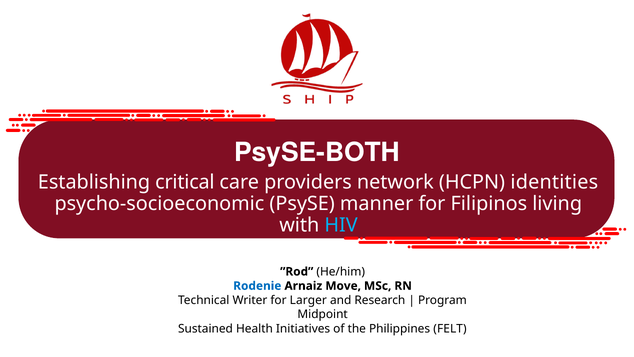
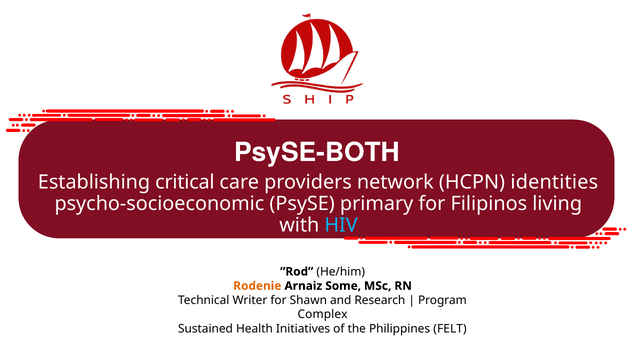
manner: manner -> primary (377, 204)
Rodenie colour: blue -> orange (257, 286)
Move: Move -> Some (343, 286)
Larger: Larger -> Shawn (308, 300)
Midpoint: Midpoint -> Complex (323, 314)
